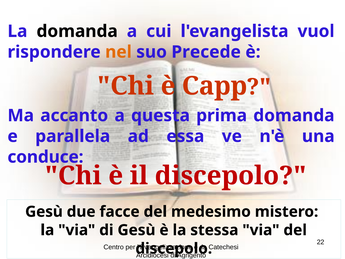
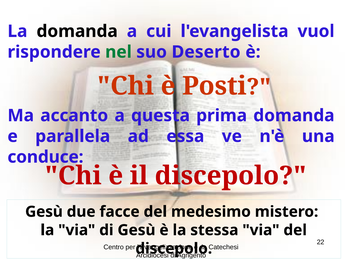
nel colour: orange -> green (118, 52)
Precede: Precede -> Deserto (206, 52)
Capp: Capp -> Posti (214, 86)
